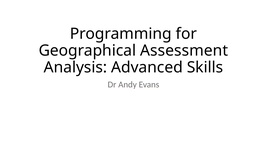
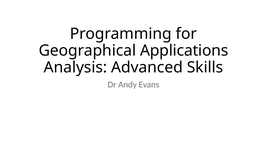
Assessment: Assessment -> Applications (184, 51)
